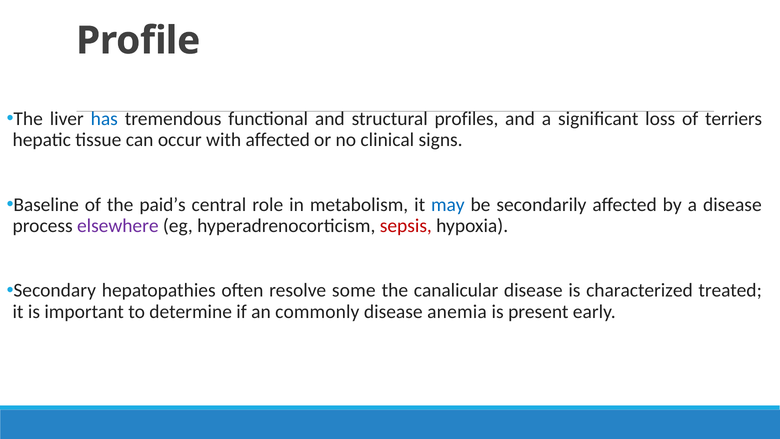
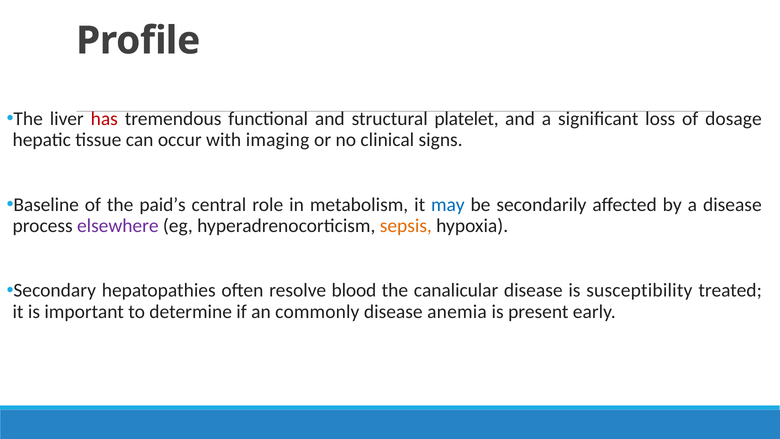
has colour: blue -> red (104, 119)
profiles: profiles -> platelet (467, 119)
terriers: terriers -> dosage (733, 119)
with affected: affected -> imaging (278, 140)
sepsis colour: red -> orange (406, 226)
some: some -> blood (354, 290)
characterized: characterized -> susceptibility (639, 290)
